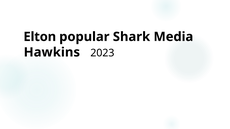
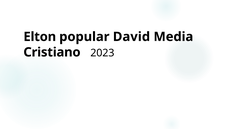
Shark: Shark -> David (131, 37)
Hawkins: Hawkins -> Cristiano (52, 52)
